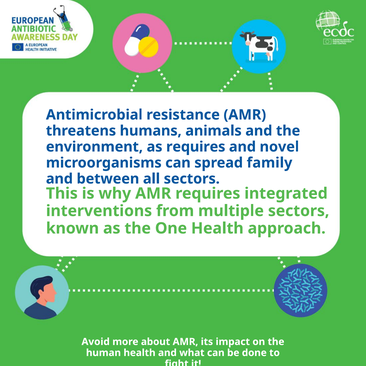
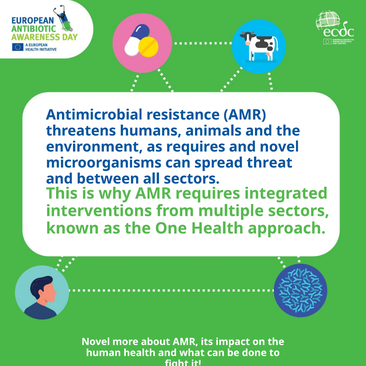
family: family -> threat (270, 163)
Avoid: Avoid -> Novel (96, 342)
